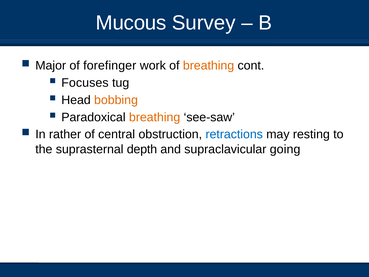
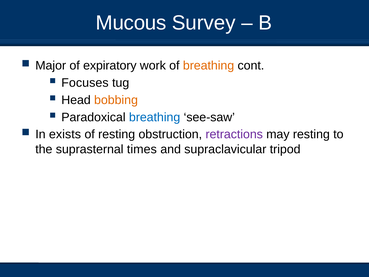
forefinger: forefinger -> expiratory (110, 65)
breathing colour: orange -> blue (155, 117)
rather: rather -> exists (65, 134)
of central: central -> resting (117, 134)
retractions colour: blue -> purple (234, 134)
depth: depth -> times (142, 149)
going: going -> tripod (285, 149)
